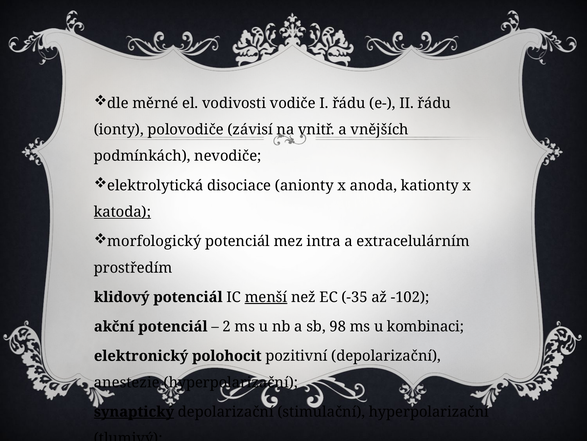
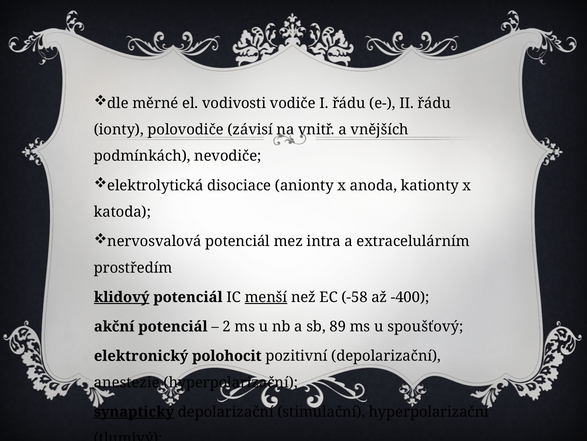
katoda underline: present -> none (122, 212)
morfologický: morfologický -> nervosvalová (154, 241)
klidový underline: none -> present (122, 297)
-35: -35 -> -58 (355, 297)
-102: -102 -> -400 (410, 297)
98: 98 -> 89 (338, 326)
kombinaci: kombinaci -> spoušťový (425, 326)
